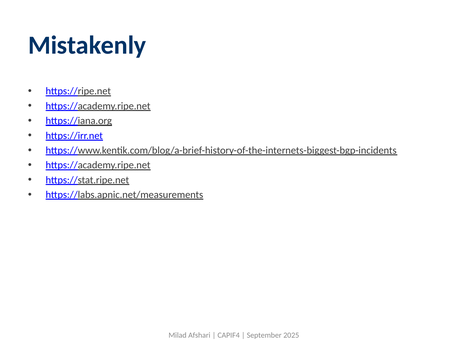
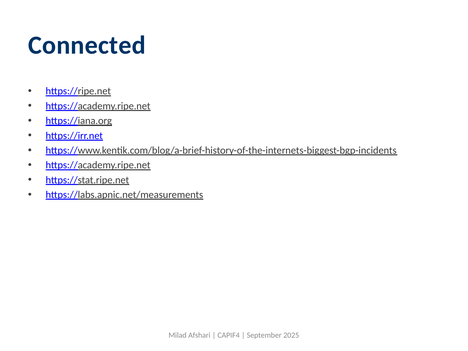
Mistakenly: Mistakenly -> Connected (87, 45)
